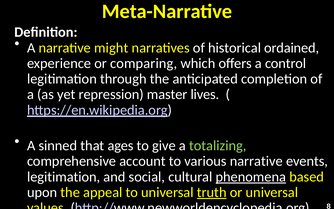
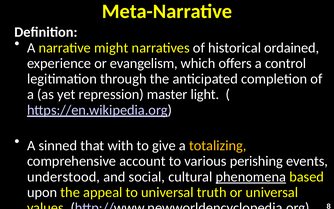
comparing: comparing -> evangelism (144, 63)
lives: lives -> light (205, 94)
ages: ages -> with (121, 145)
totalizing colour: light green -> yellow (218, 145)
various narrative: narrative -> perishing (256, 161)
legitimation: legitimation -> understood (64, 177)
truth underline: present -> none (212, 192)
